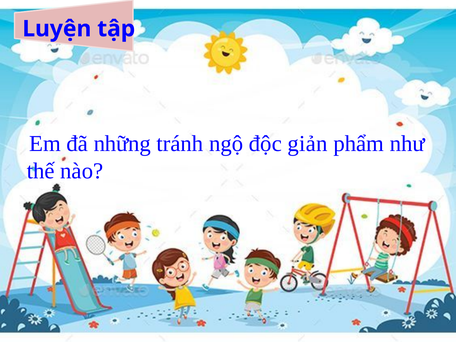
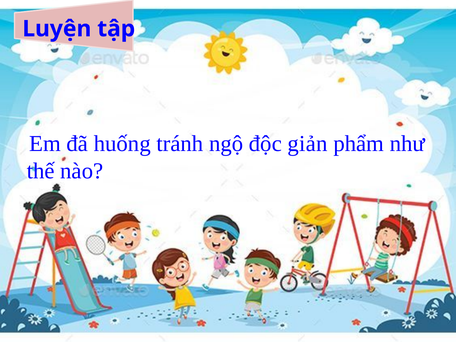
những: những -> huống (122, 143)
